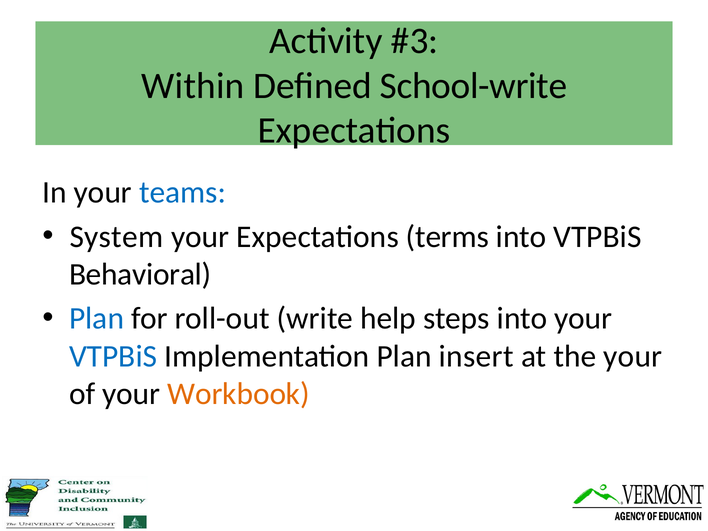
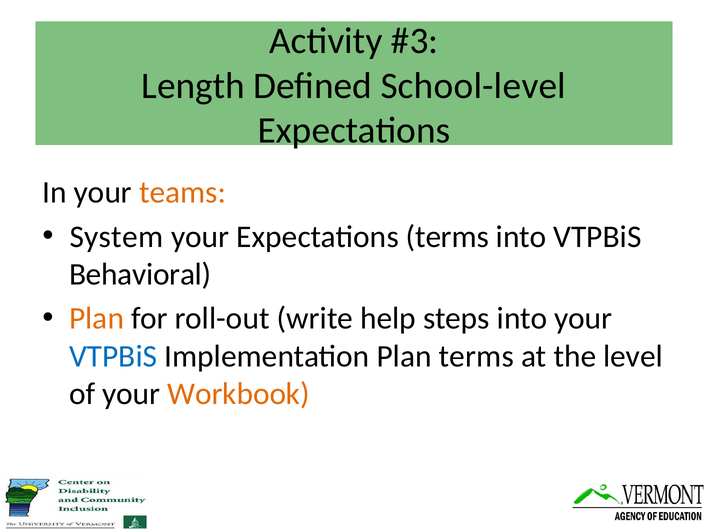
Within: Within -> Length (193, 86)
School-write: School-write -> School-level (473, 86)
teams colour: blue -> orange (183, 193)
Plan colour: blue -> orange (97, 319)
Plan insert: insert -> terms (476, 356)
the your: your -> level (633, 356)
